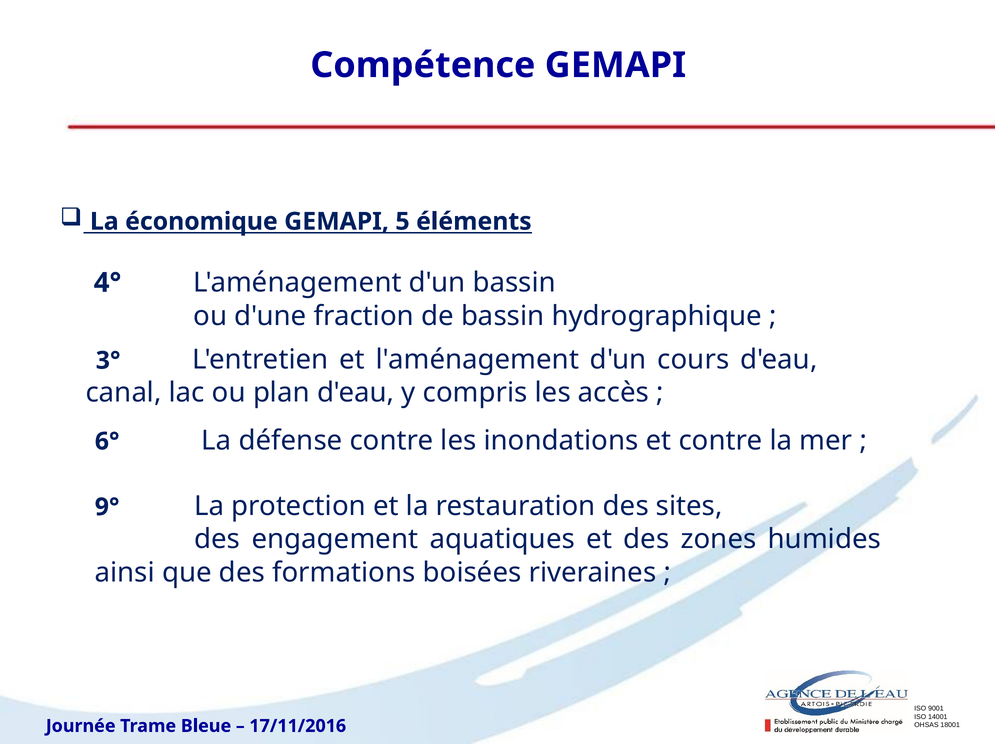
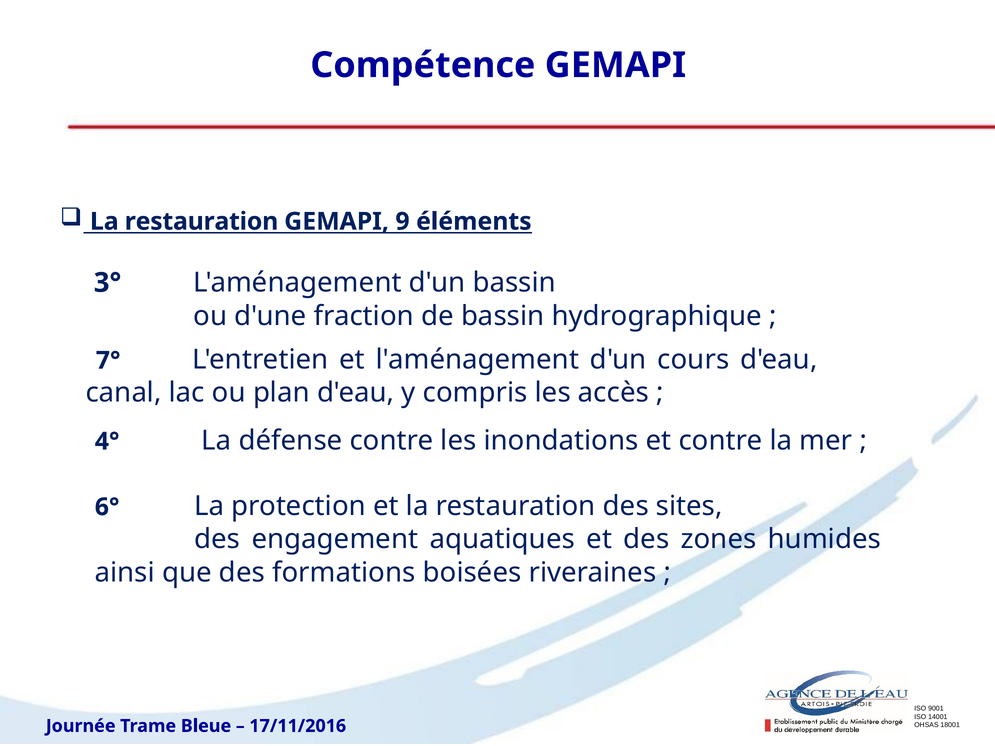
économique: économique -> restauration (202, 222)
5: 5 -> 9 (403, 222)
4°: 4° -> 3° (108, 283)
3°: 3° -> 7° (108, 361)
6°: 6° -> 4° (107, 441)
9°: 9° -> 6° (107, 507)
